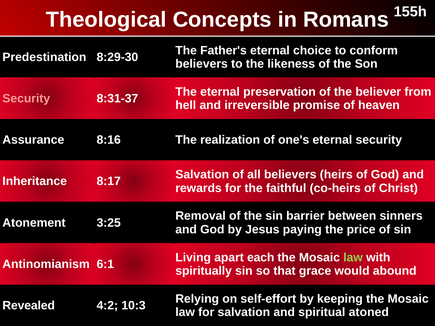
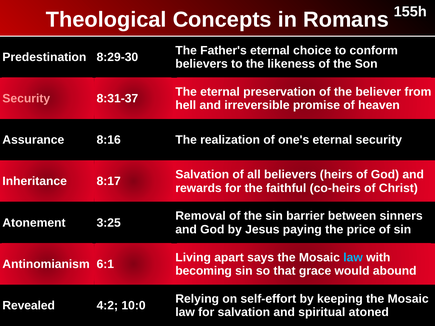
each: each -> says (261, 258)
law colour: light green -> light blue (353, 258)
spiritually: spiritually -> becoming (204, 271)
10:3: 10:3 -> 10:0 (134, 306)
